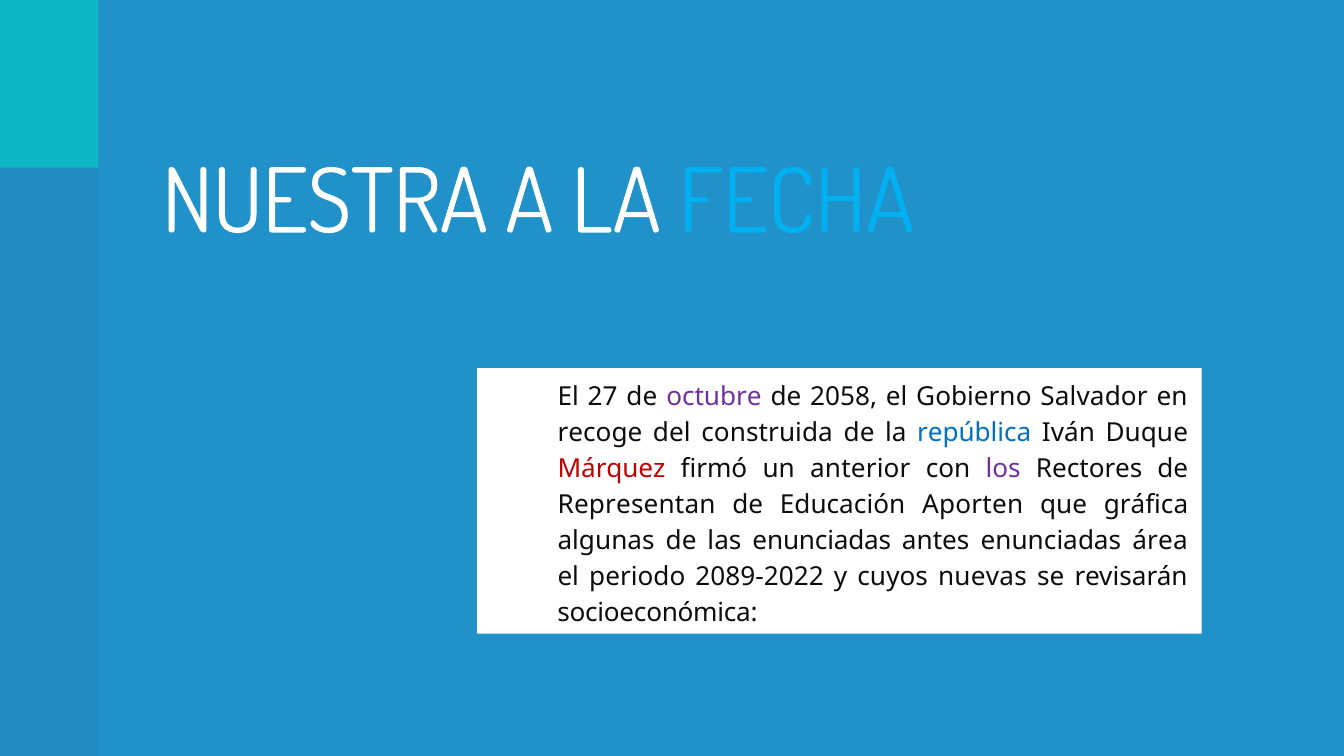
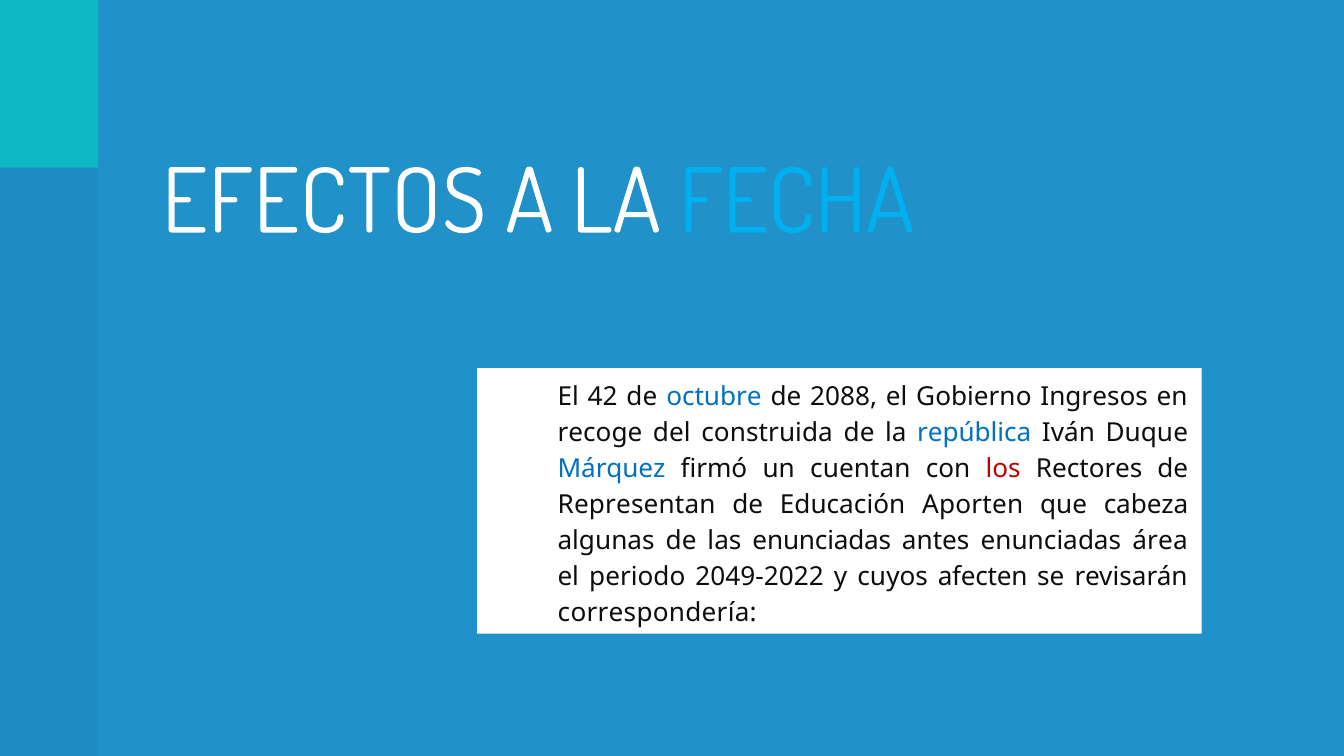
NUESTRA: NUESTRA -> EFECTOS (324, 203)
27: 27 -> 42 (603, 397)
octubre colour: purple -> blue (714, 397)
2058: 2058 -> 2088 (844, 397)
Salvador: Salvador -> Ingresos (1094, 397)
Márquez colour: red -> blue (611, 469)
anterior: anterior -> cuentan (860, 469)
los colour: purple -> red (1003, 469)
gráfica: gráfica -> cabeza (1146, 505)
2089-2022: 2089-2022 -> 2049-2022 (760, 577)
nuevas: nuevas -> afecten (983, 577)
socioeconómica: socioeconómica -> correspondería (657, 613)
